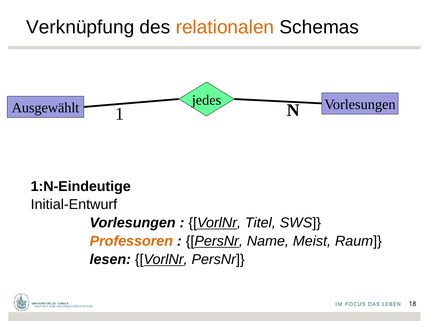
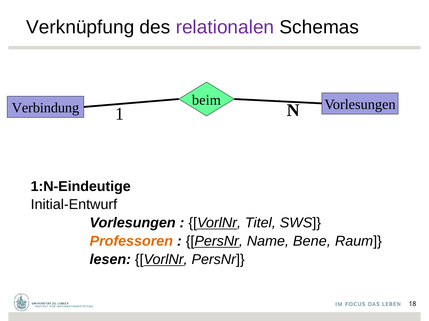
relationalen colour: orange -> purple (225, 27)
jedes: jedes -> beim (206, 100)
Ausgewählt: Ausgewählt -> Verbindung (45, 108)
Meist: Meist -> Bene (312, 242)
